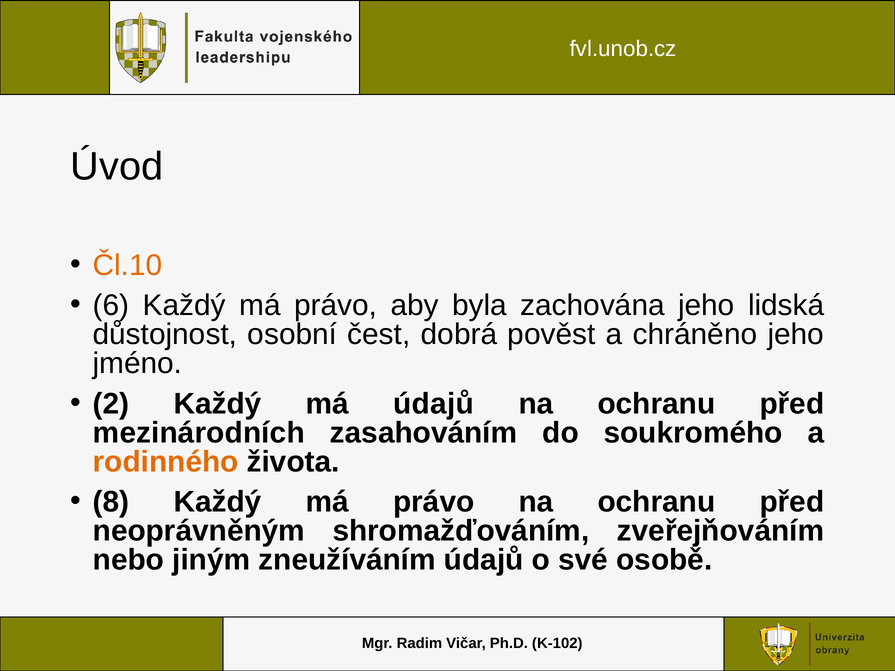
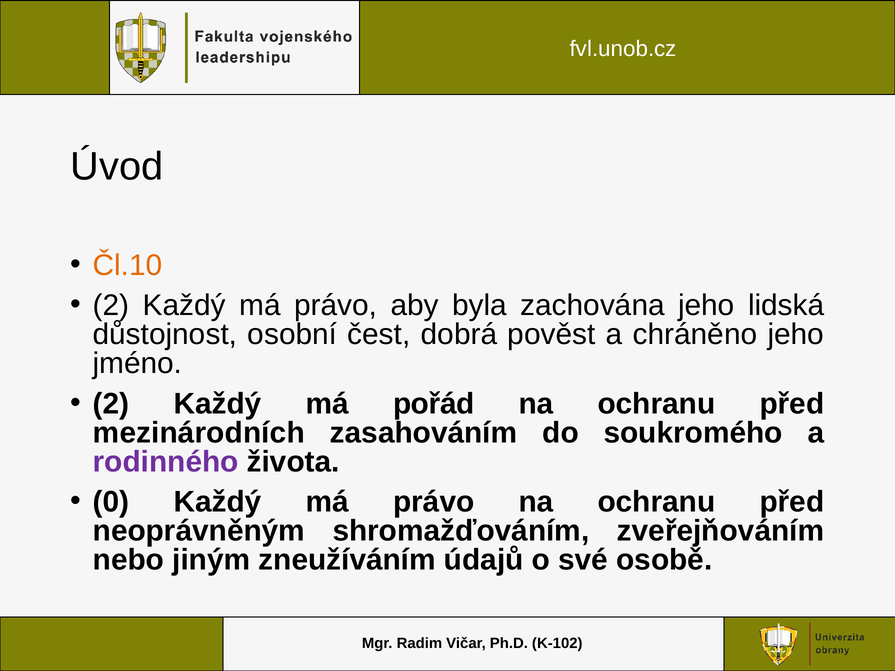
6: 6 -> 2 (111, 306)
má údajů: údajů -> pořád (434, 404)
rodinného colour: orange -> purple (166, 462)
8: 8 -> 0 (111, 502)
